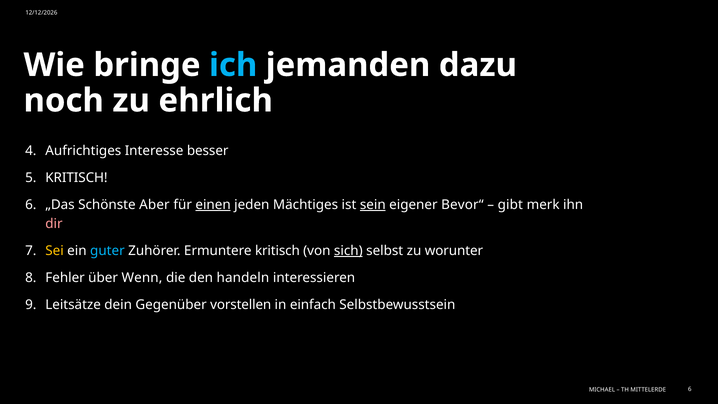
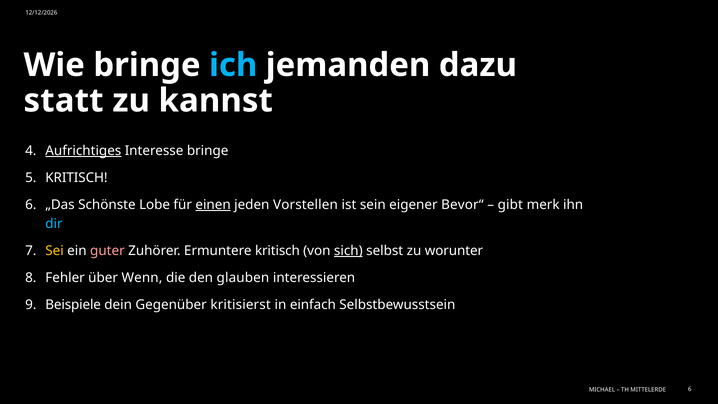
noch: noch -> statt (64, 101)
ehrlich: ehrlich -> kannst (216, 101)
Aufrichtiges underline: none -> present (83, 151)
Interesse besser: besser -> bringe (208, 151)
Aber: Aber -> Lobe (155, 205)
Mächtiges: Mächtiges -> Vorstellen (305, 205)
sein underline: present -> none (373, 205)
dir colour: pink -> light blue (54, 224)
guter colour: light blue -> pink (107, 251)
handeln: handeln -> glauben (243, 278)
Leitsätze: Leitsätze -> Beispiele (73, 304)
vorstellen: vorstellen -> kritisierst (241, 304)
